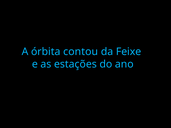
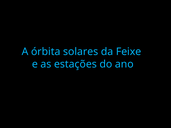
contou: contou -> solares (81, 52)
